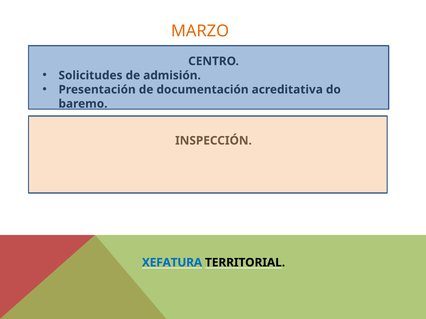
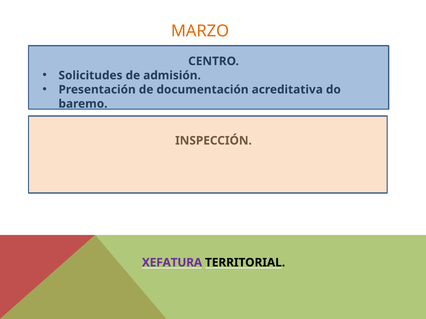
XEFATURA colour: blue -> purple (172, 263)
